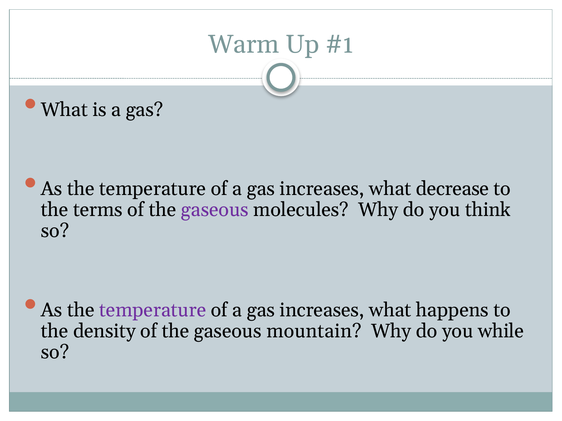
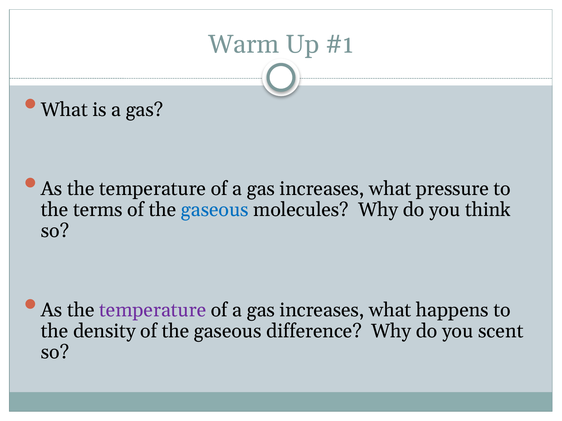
decrease: decrease -> pressure (452, 189)
gaseous colour: purple -> blue (215, 210)
mountain: mountain -> difference (314, 331)
while: while -> scent (501, 331)
